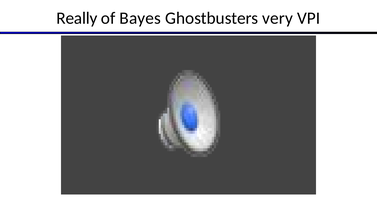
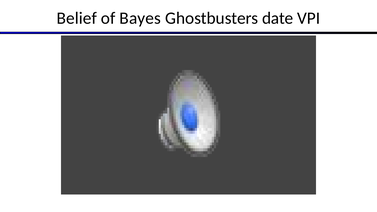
Really: Really -> Belief (77, 18)
very: very -> date (278, 18)
